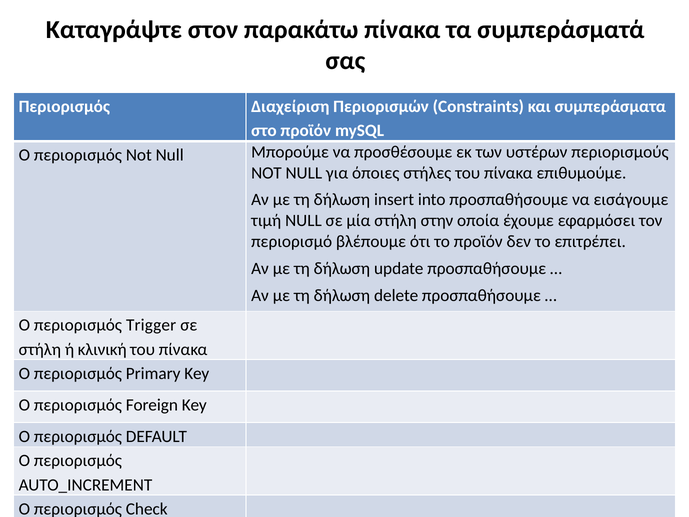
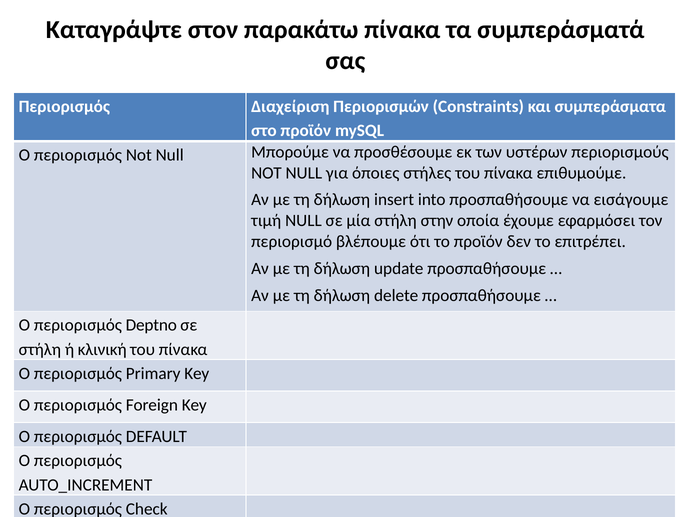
Trigger: Trigger -> Deptno (151, 325)
